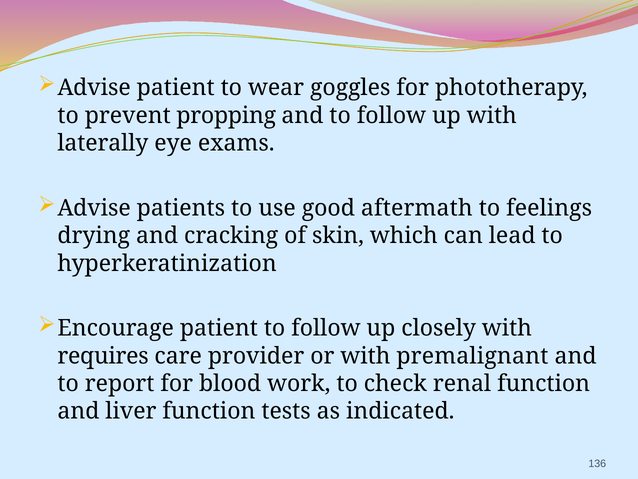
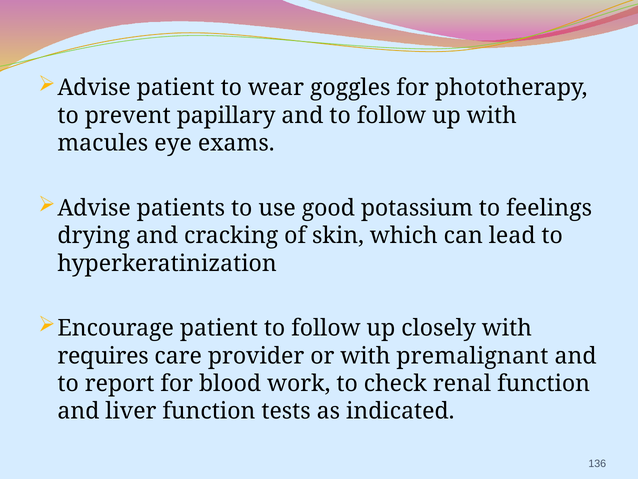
propping: propping -> papillary (226, 116)
laterally: laterally -> macules (103, 143)
aftermath: aftermath -> potassium (417, 208)
